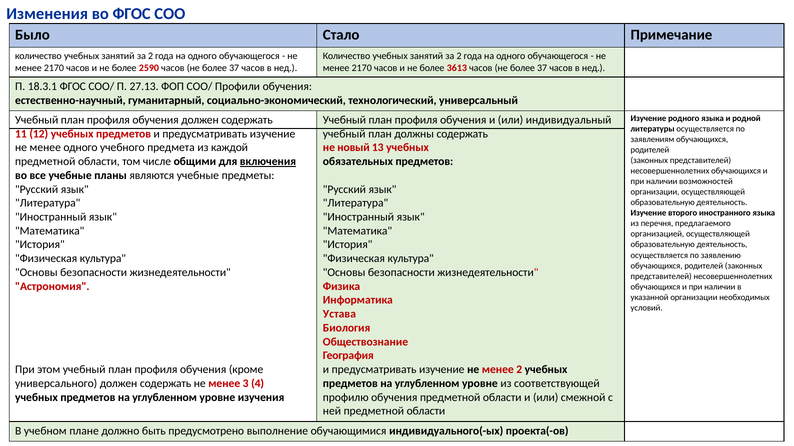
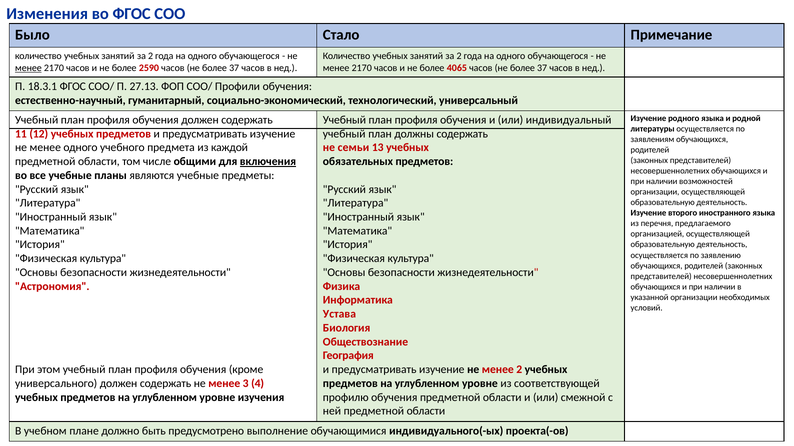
менее underline: none -> present (28, 68)
3613: 3613 -> 4065 (457, 68)
новый: новый -> семьи (353, 148)
